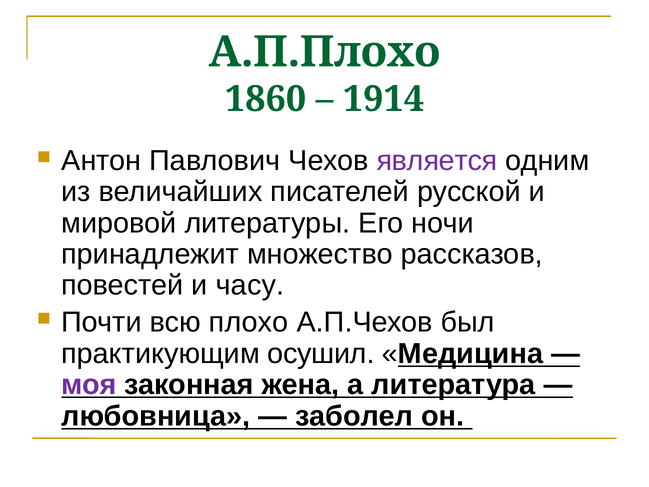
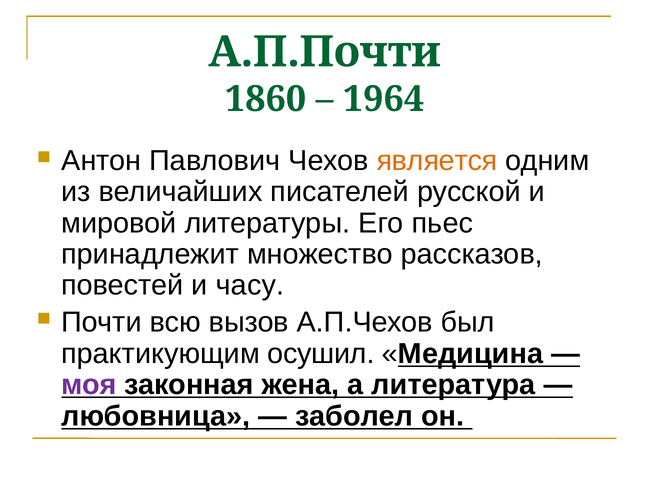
А.П.Плохо: А.П.Плохо -> А.П.Почти (325, 52)
1914: 1914 -> 1964 (383, 99)
является colour: purple -> orange (437, 161)
ночи: ночи -> пьес (442, 223)
плохо: плохо -> вызов (249, 322)
